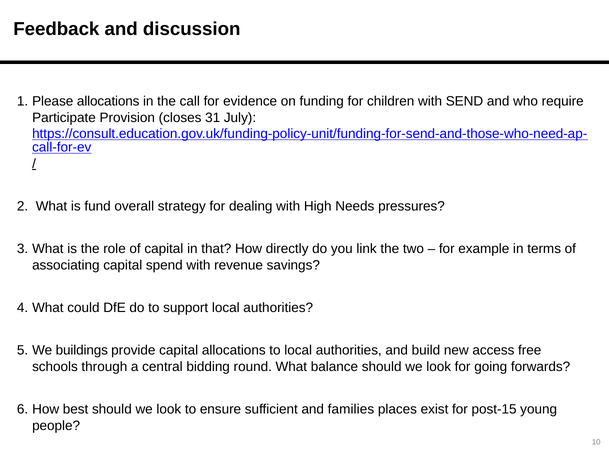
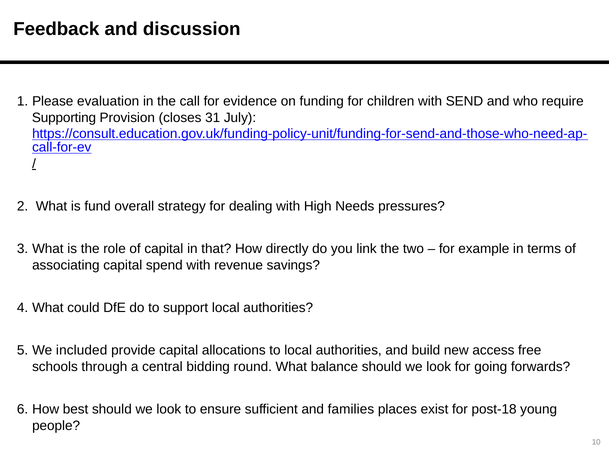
Please allocations: allocations -> evaluation (108, 101)
Participate: Participate -> Supporting (64, 117)
buildings: buildings -> included (82, 350)
post-15: post-15 -> post-18 (494, 409)
